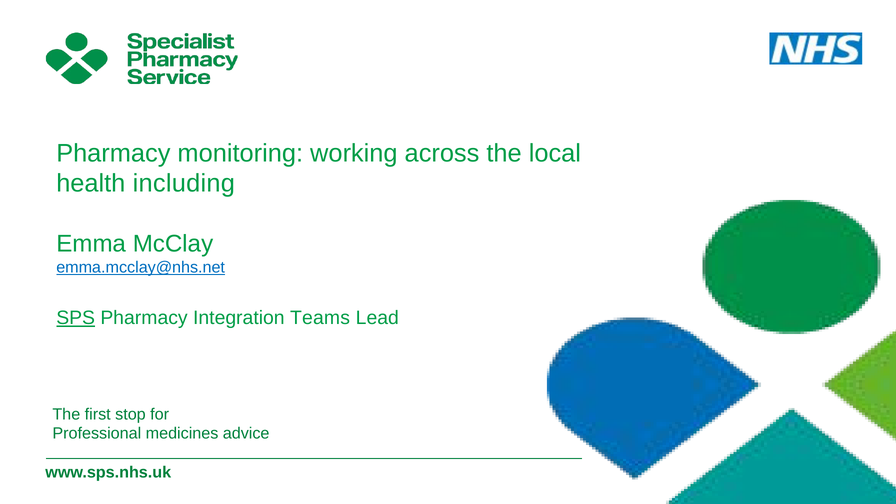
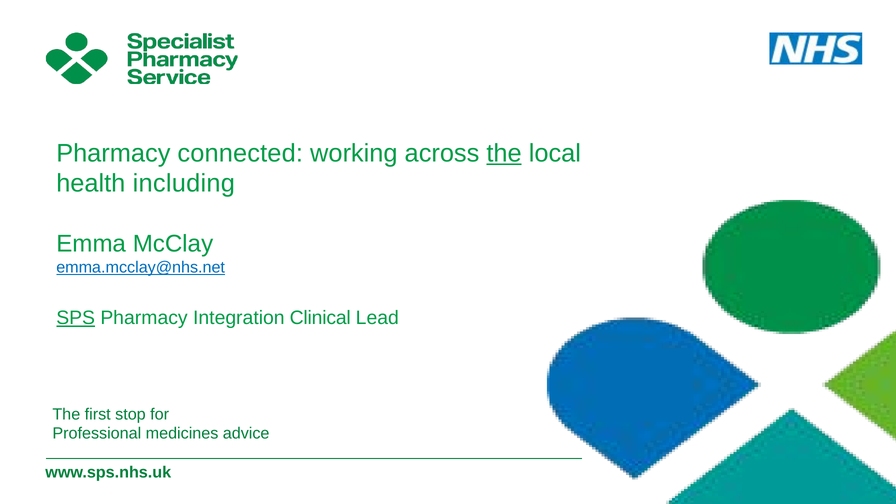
monitoring: monitoring -> connected (240, 153)
the underline: none -> present (504, 153)
Teams: Teams -> Clinical (320, 318)
